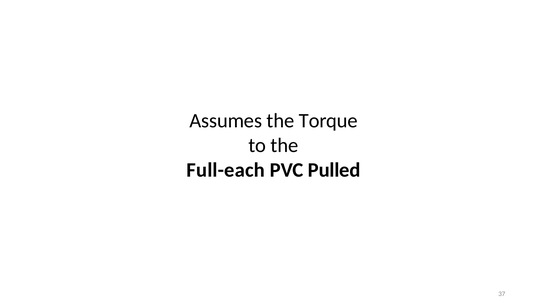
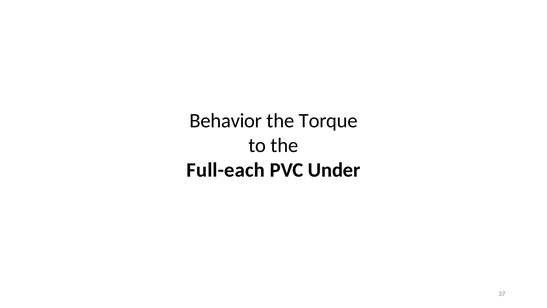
Assumes: Assumes -> Behavior (226, 121)
Pulled: Pulled -> Under (334, 170)
